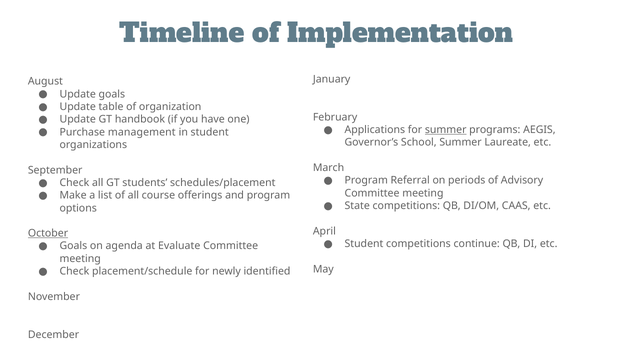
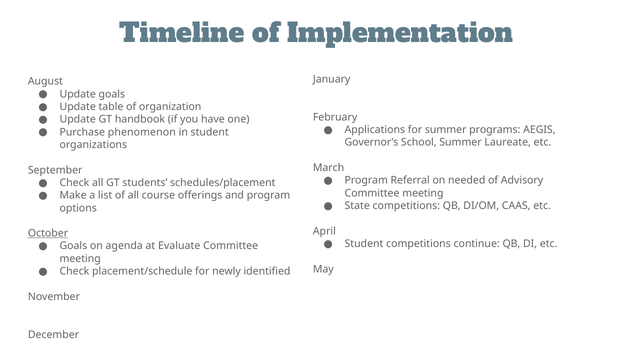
summer underline: present -> none (446, 130)
management: management -> phenomenon (142, 132)
periods: periods -> needed (467, 180)
